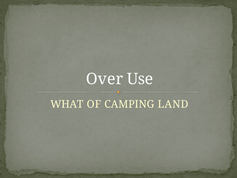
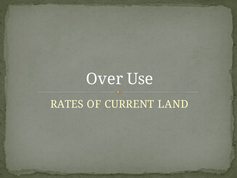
WHAT: WHAT -> RATES (67, 104)
CAMPING: CAMPING -> CURRENT (129, 104)
